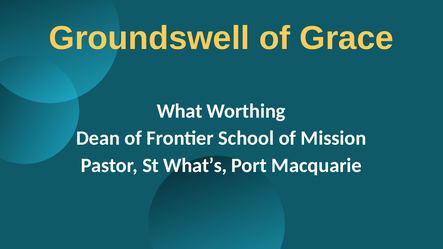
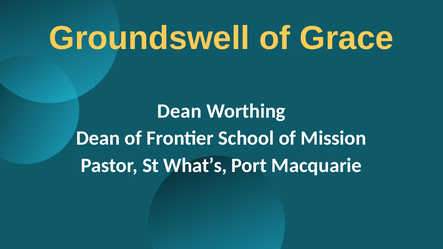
What: What -> Dean (179, 111)
